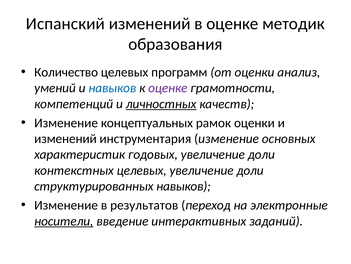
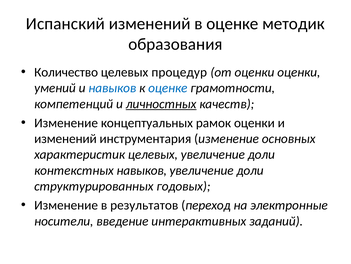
программ: программ -> процедур (179, 72)
оценки анализ: анализ -> оценки (299, 72)
оценке colour: purple -> blue (168, 88)
характеристик годовых: годовых -> целевых (153, 154)
контекстных целевых: целевых -> навыков (142, 170)
структурированных навыков: навыков -> годовых (183, 186)
носители underline: present -> none (64, 221)
